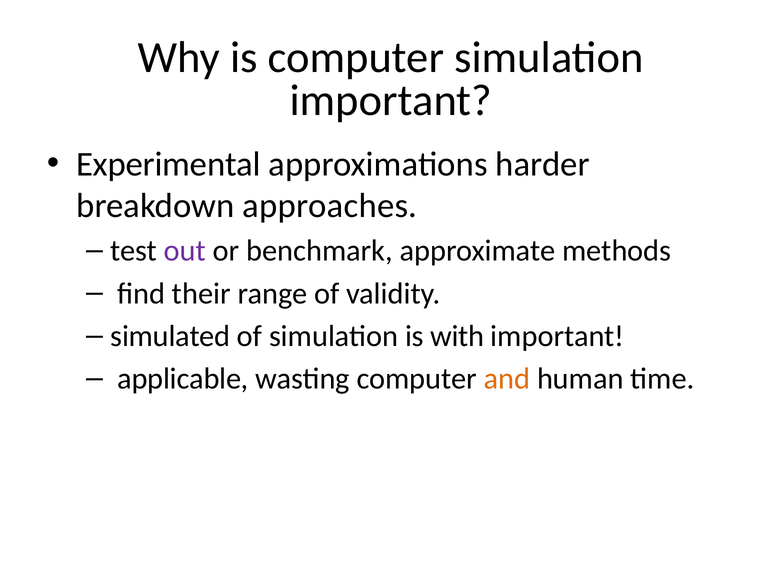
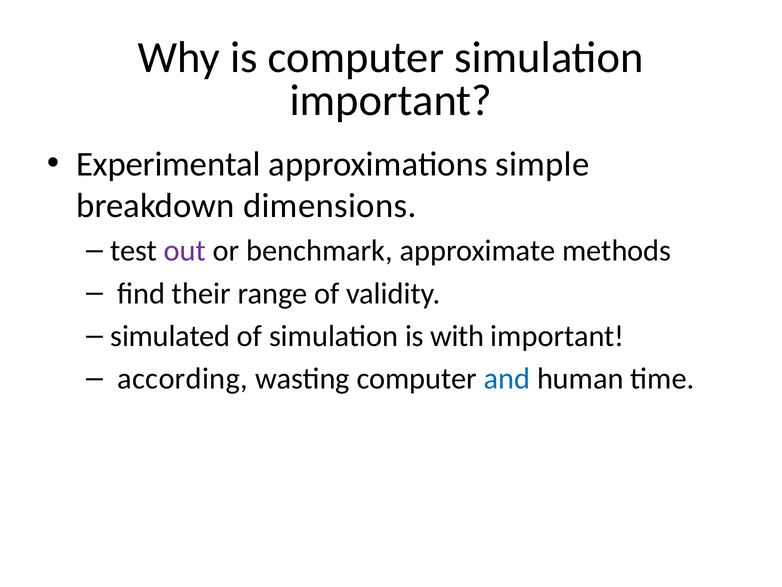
harder: harder -> simple (542, 164)
approaches: approaches -> dimensions (330, 206)
applicable: applicable -> according (183, 378)
and colour: orange -> blue (507, 378)
